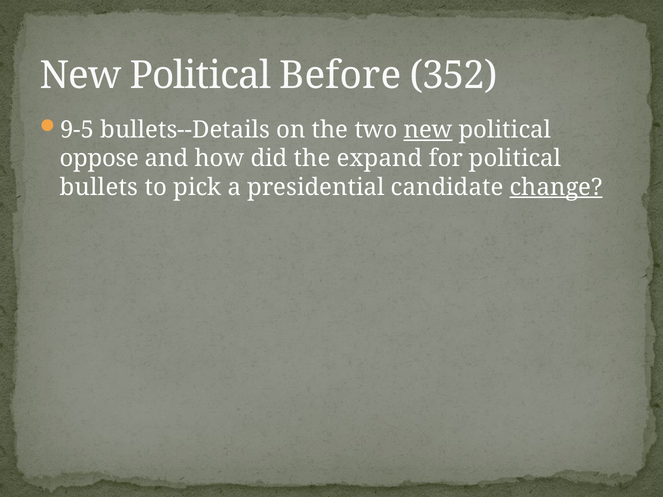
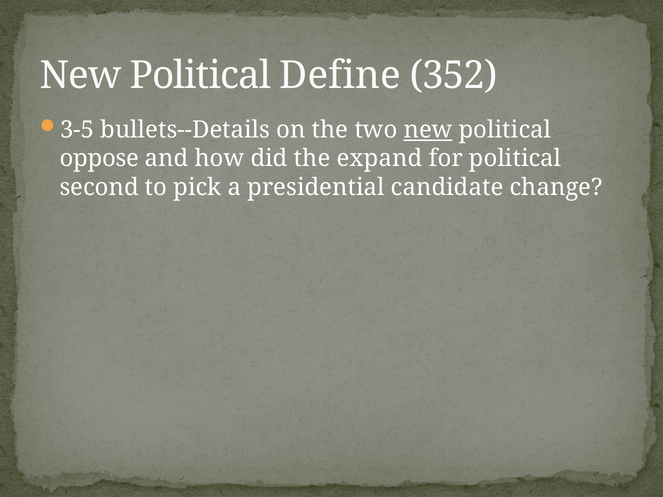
Before: Before -> Define (340, 76)
9-5: 9-5 -> 3-5 (77, 130)
bullets: bullets -> second (99, 187)
change underline: present -> none (556, 187)
